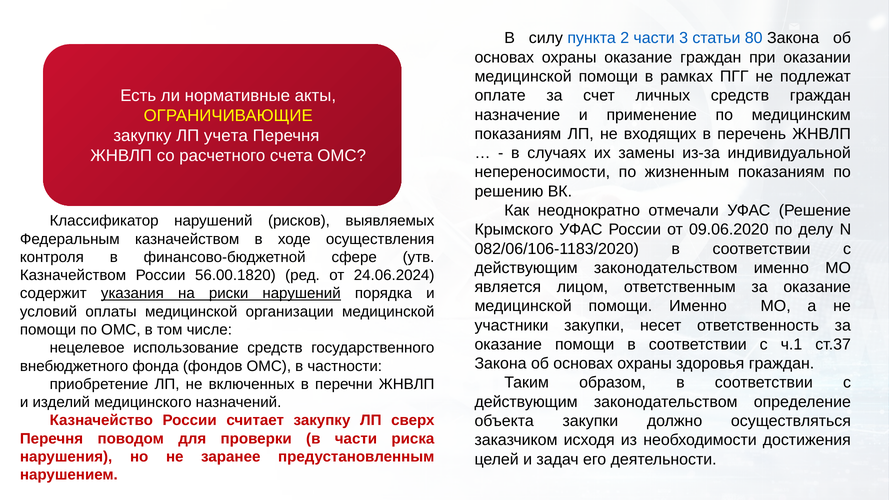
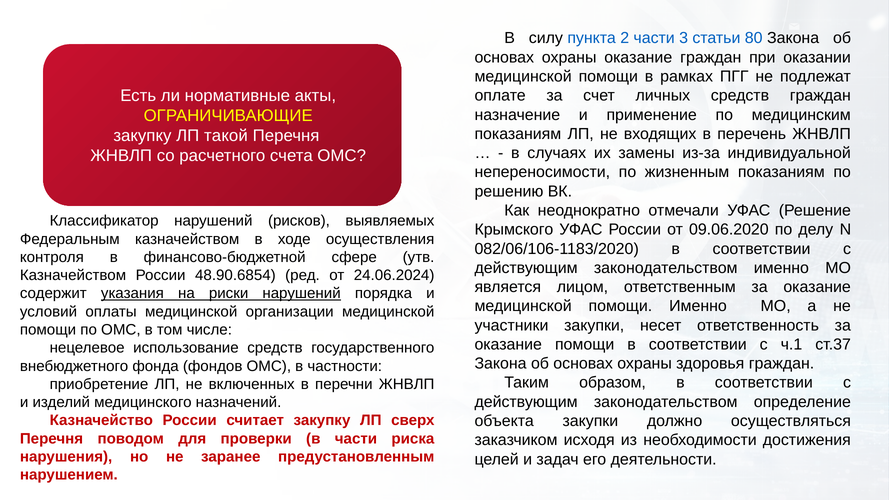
учета: учета -> такой (226, 136)
56.00.1820: 56.00.1820 -> 48.90.6854 (235, 275)
